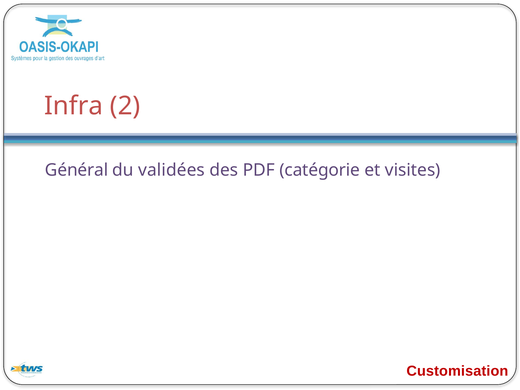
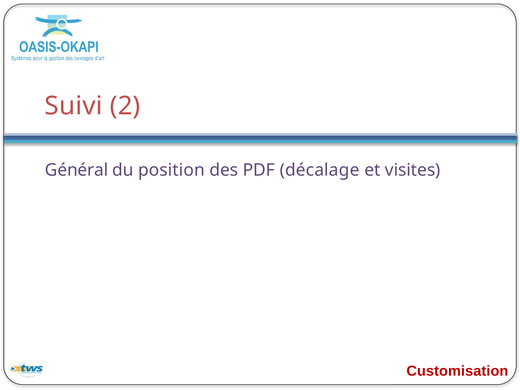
Infra: Infra -> Suivi (74, 106)
validées: validées -> position (172, 170)
catégorie: catégorie -> décalage (320, 170)
